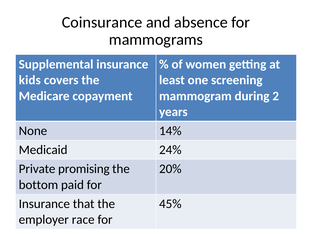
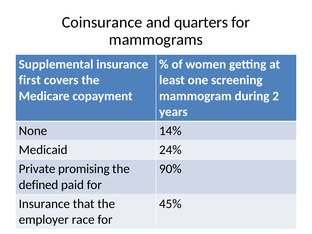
absence: absence -> quarters (201, 22)
kids: kids -> first (30, 80)
20%: 20% -> 90% (170, 169)
bottom: bottom -> defined (38, 185)
